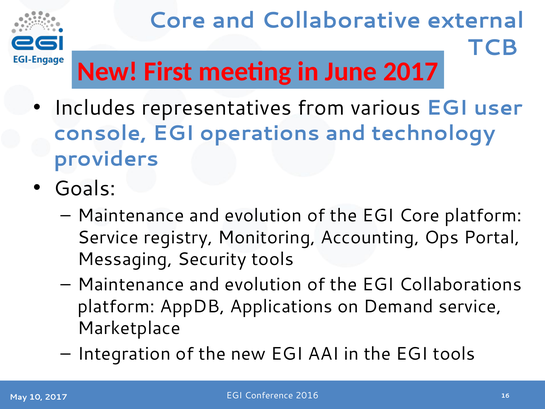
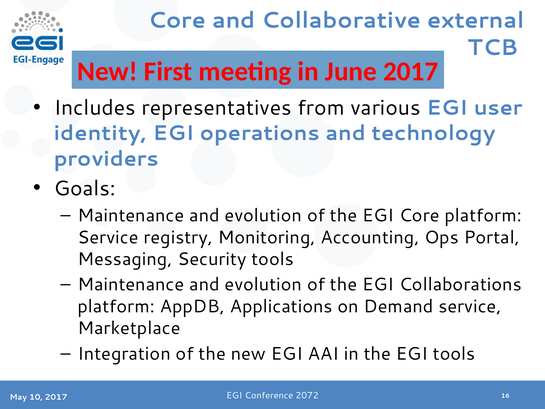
console: console -> identity (100, 133)
2016: 2016 -> 2072 (307, 395)
